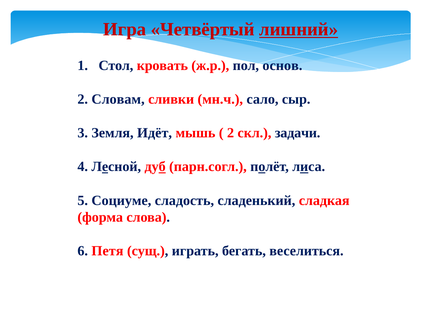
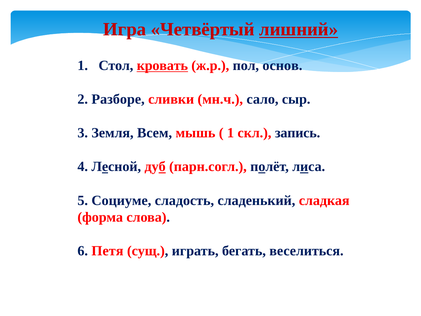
кровать underline: none -> present (162, 65)
Словам: Словам -> Разборе (118, 99)
Идёт: Идёт -> Всем (155, 133)
2: 2 -> 1 (231, 133)
задачи: задачи -> запись (298, 133)
